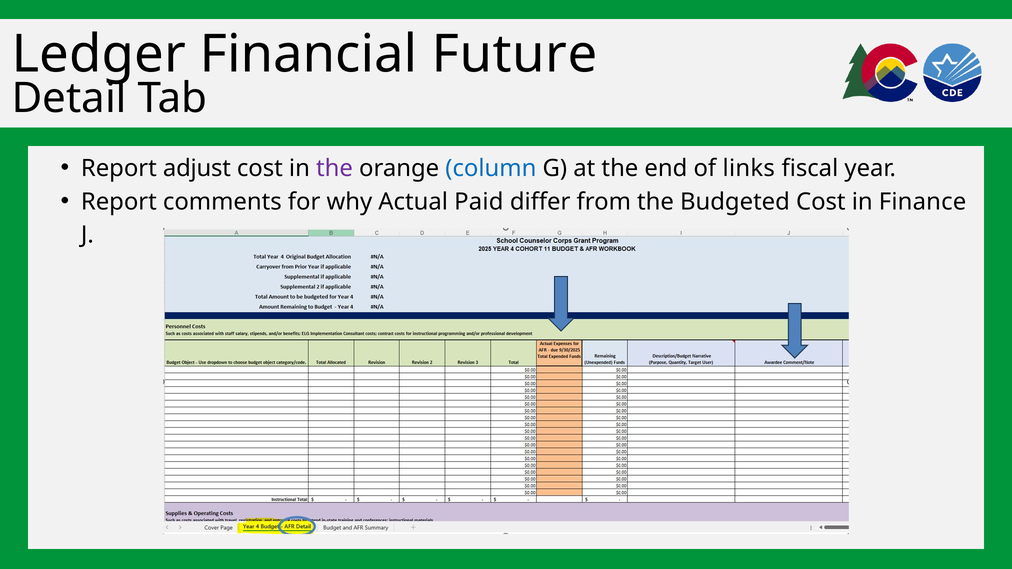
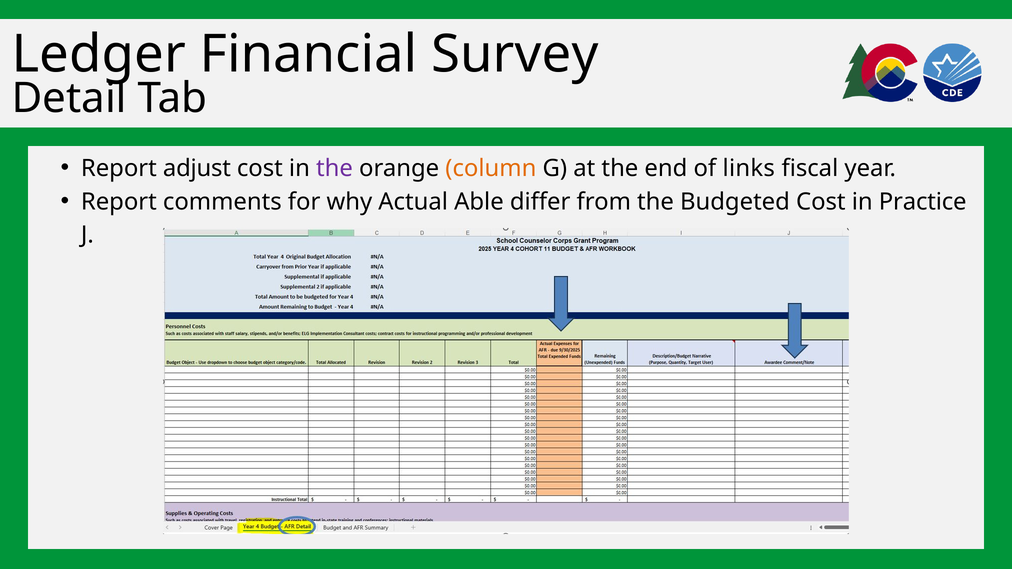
Future: Future -> Survey (515, 54)
column colour: blue -> orange (491, 168)
Paid: Paid -> Able (479, 202)
Finance: Finance -> Practice (923, 202)
